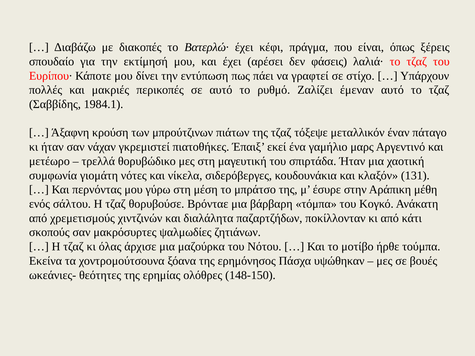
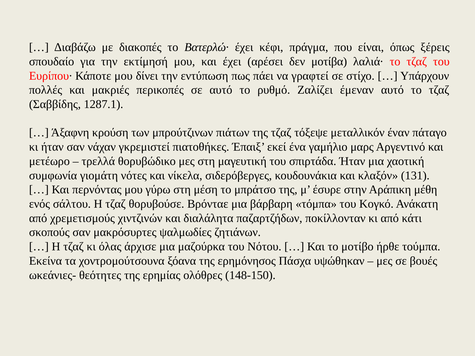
φάσεις: φάσεις -> μοτίβα (329, 62)
1984.1: 1984.1 -> 1287.1 (104, 104)
